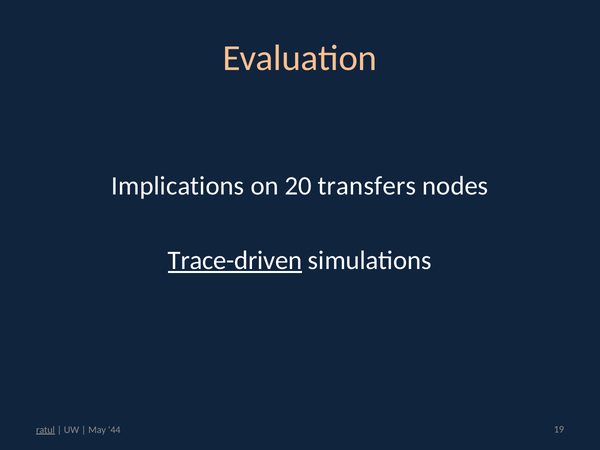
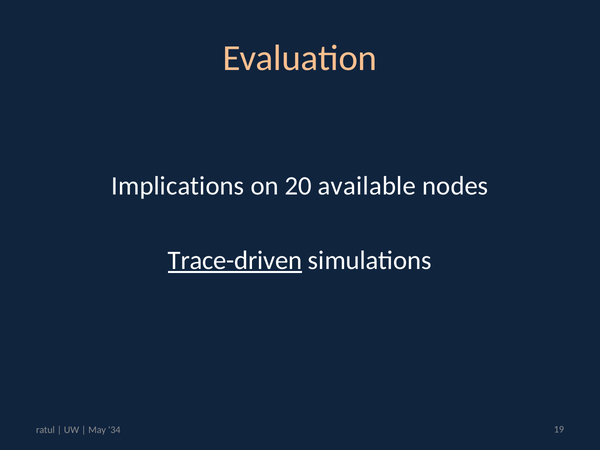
transfers: transfers -> available (367, 186)
ratul underline: present -> none (45, 430)
44: 44 -> 34 (114, 430)
